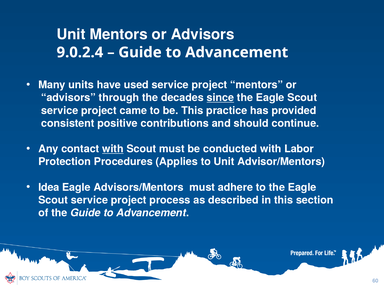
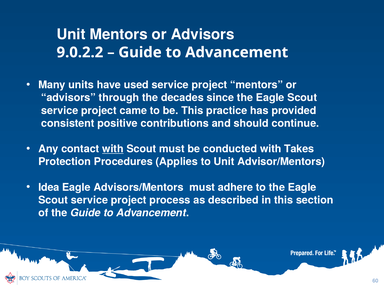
9.0.2.4: 9.0.2.4 -> 9.0.2.2 (80, 52)
since underline: present -> none (220, 98)
Labor: Labor -> Takes (299, 149)
